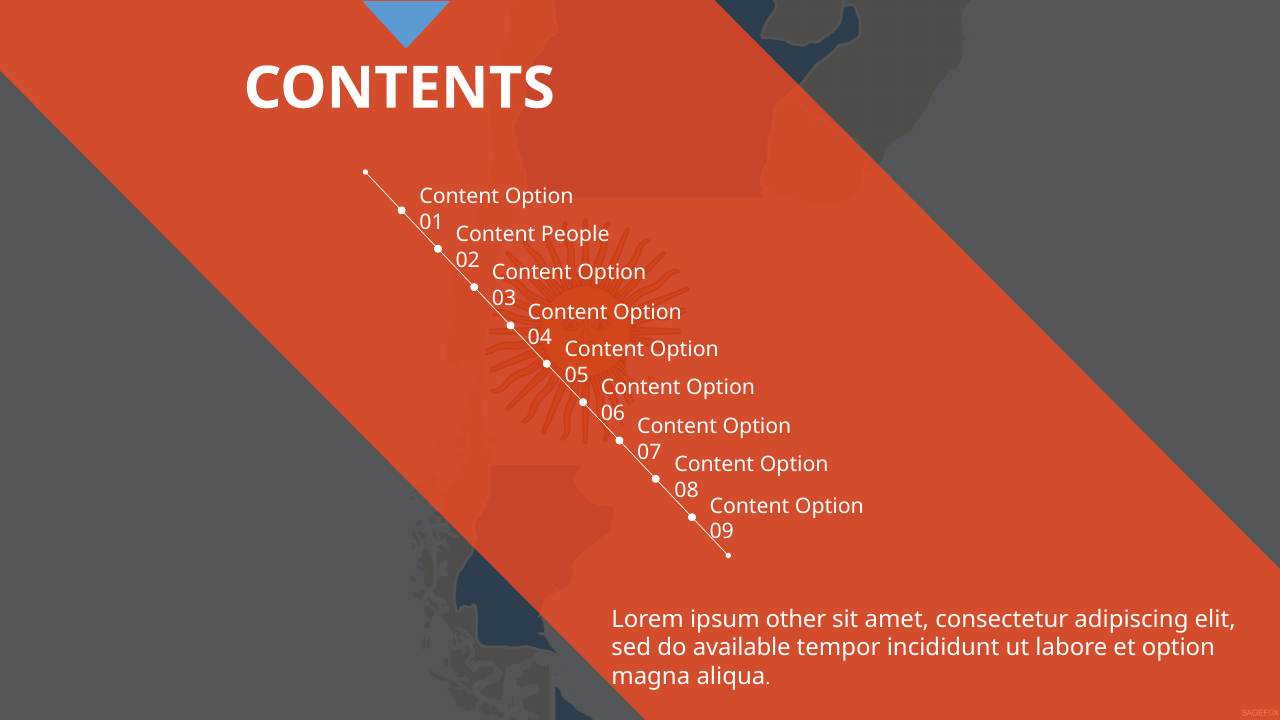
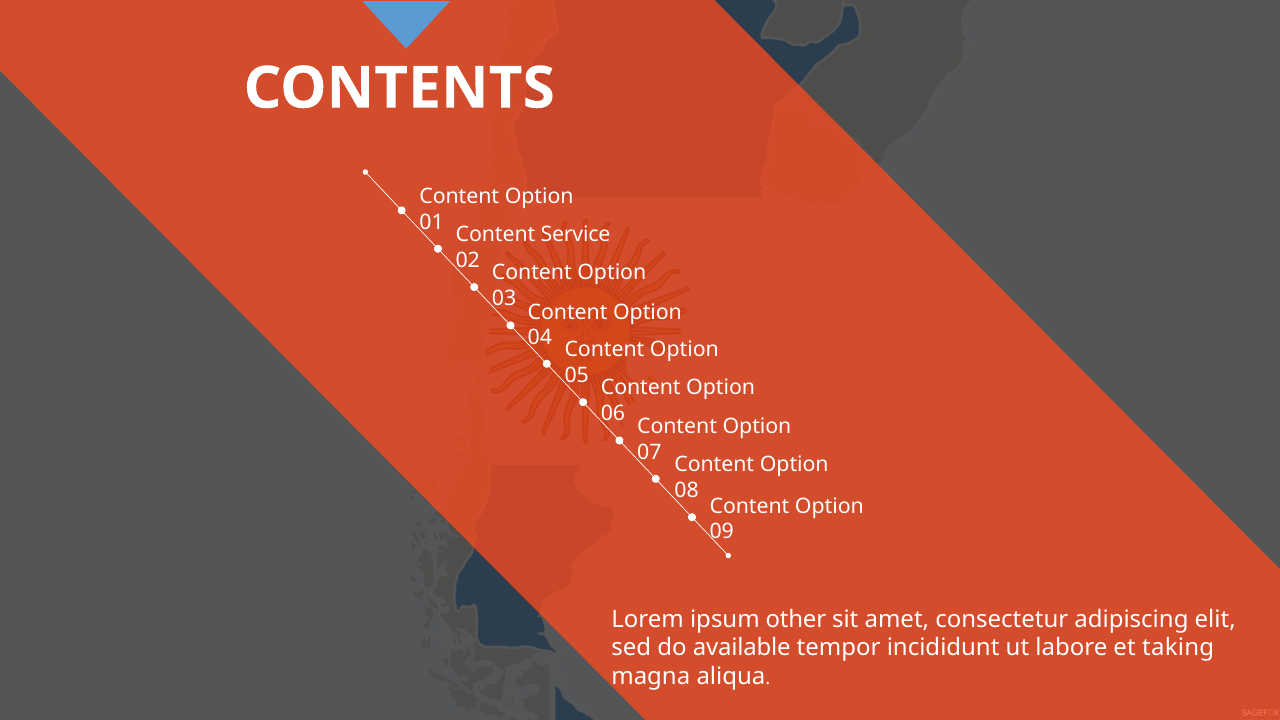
People: People -> Service (575, 235)
et option: option -> taking (1178, 648)
